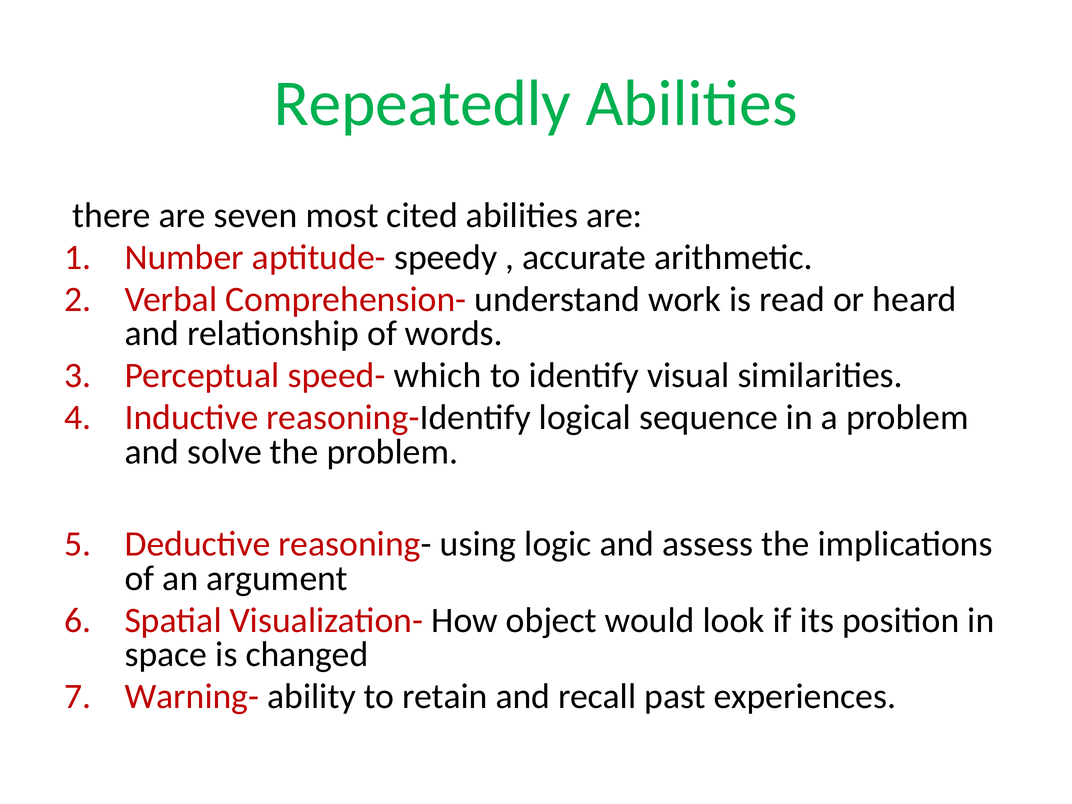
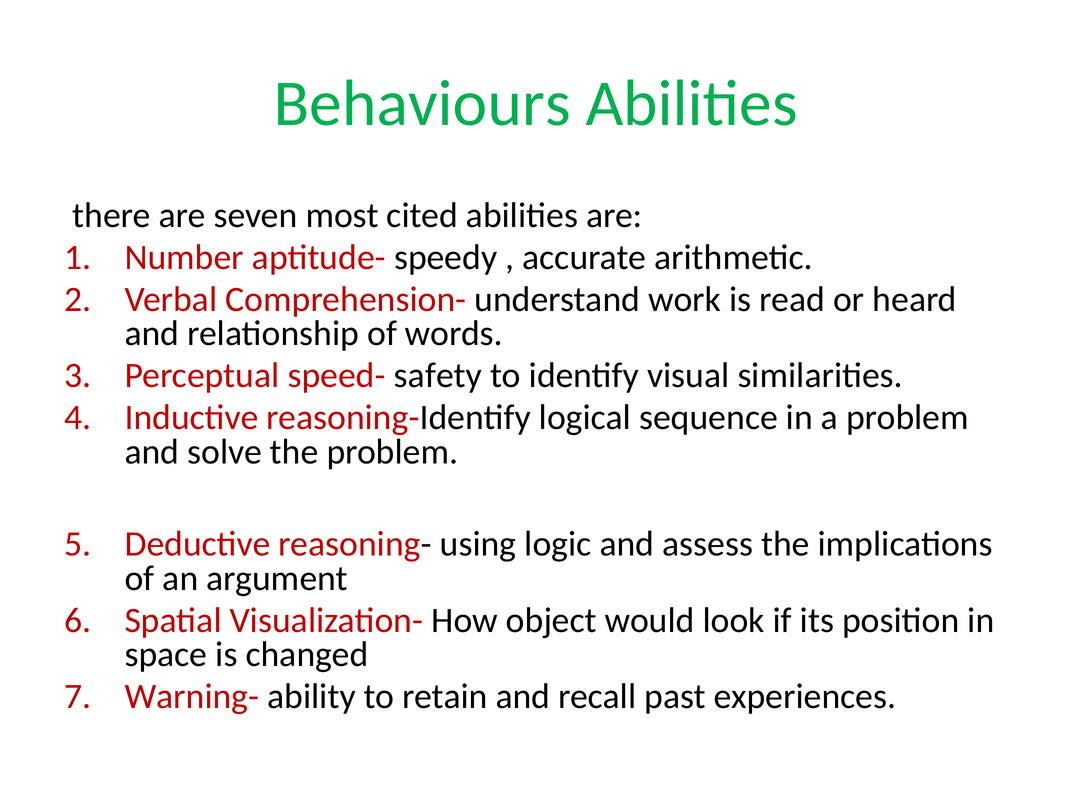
Repeatedly: Repeatedly -> Behaviours (422, 104)
which: which -> safety (438, 376)
